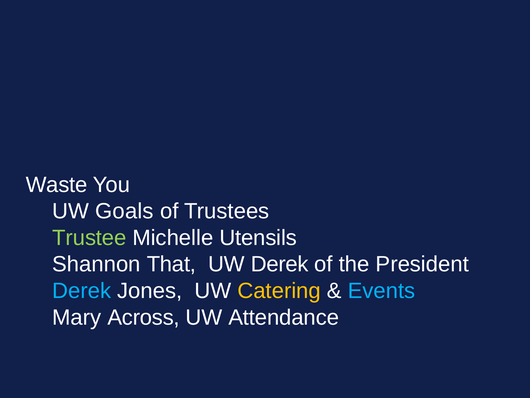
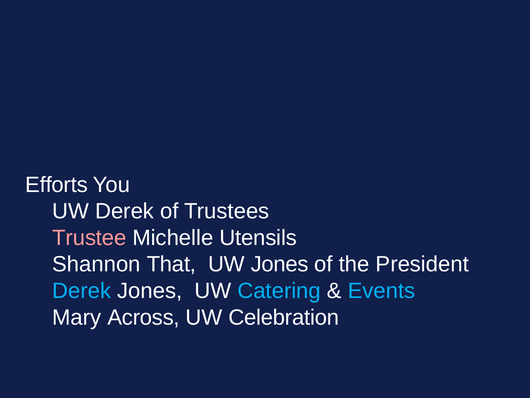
Waste: Waste -> Efforts (57, 184)
UW Goals: Goals -> Derek (125, 211)
Trustee colour: light green -> pink (89, 237)
UW Derek: Derek -> Jones (280, 264)
Catering colour: yellow -> light blue (279, 290)
Attendance: Attendance -> Celebration (284, 317)
